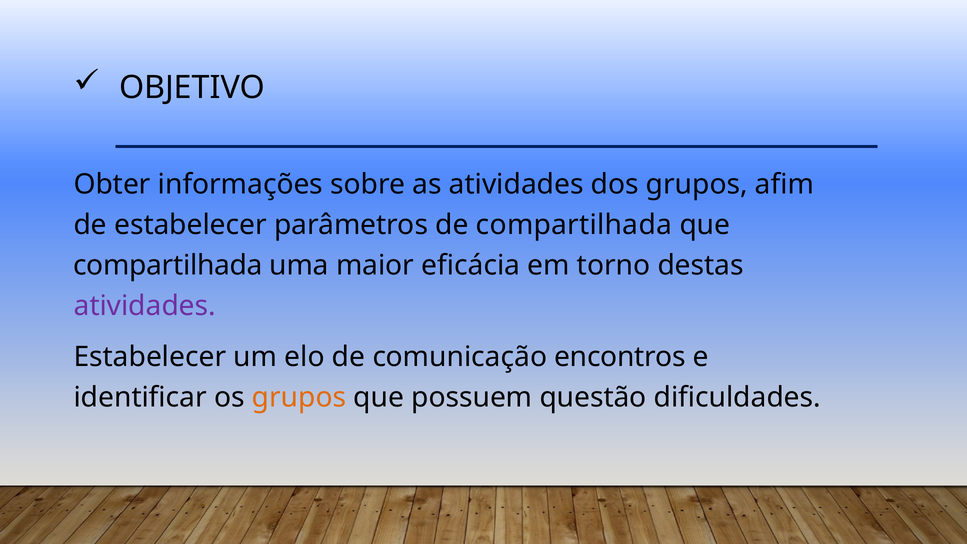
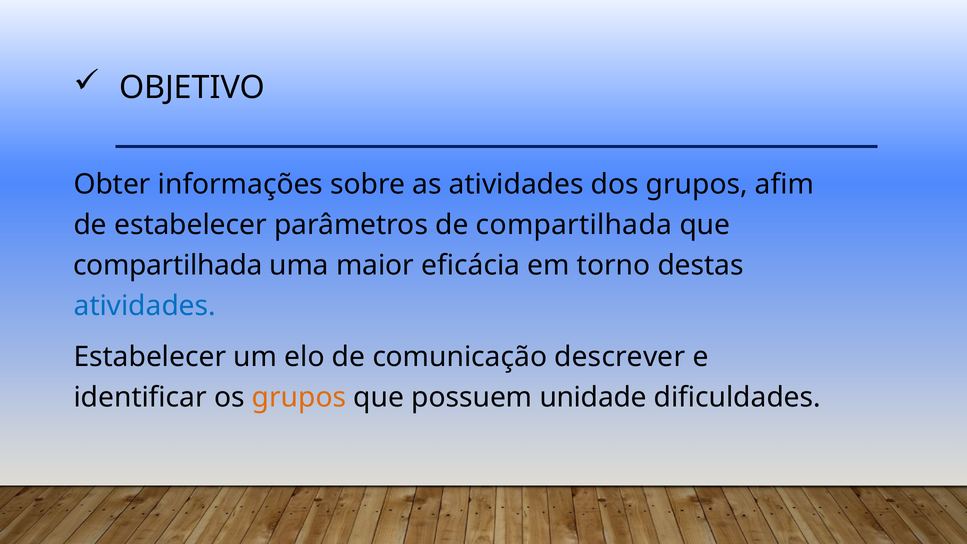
atividades colour: purple -> blue (145, 306)
encontros: encontros -> descrever (620, 357)
questão: questão -> unidade (593, 397)
